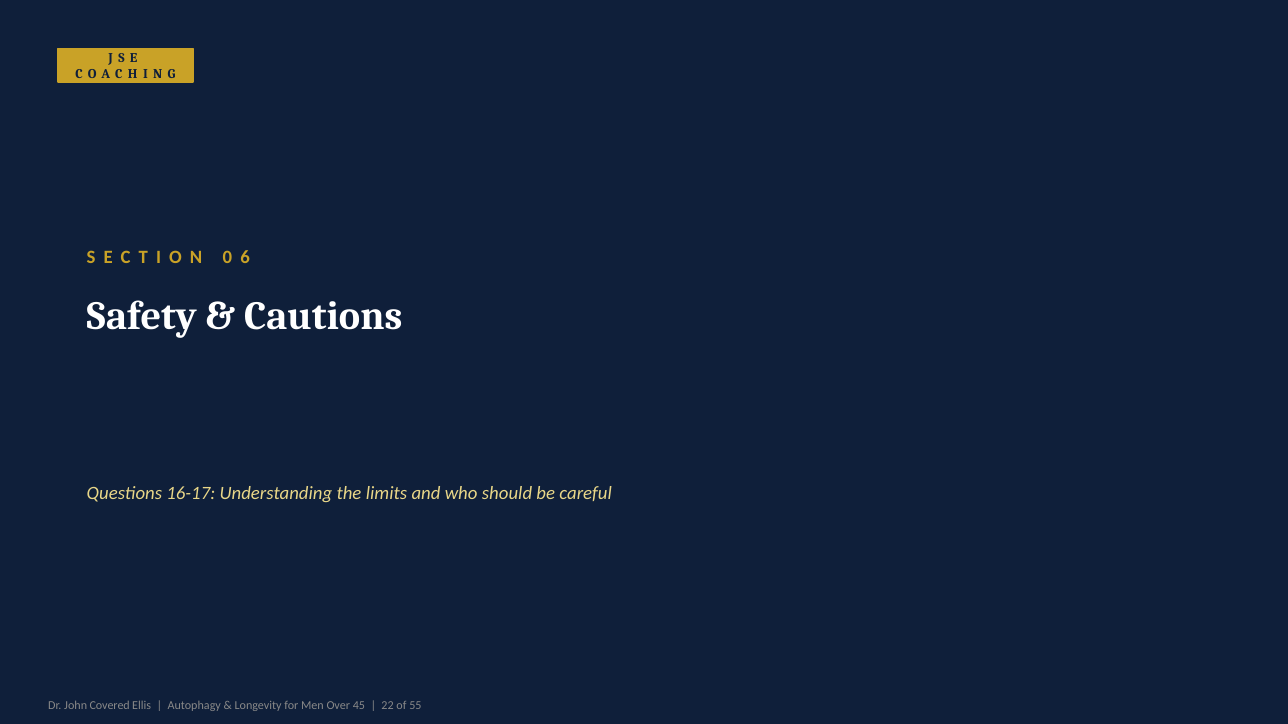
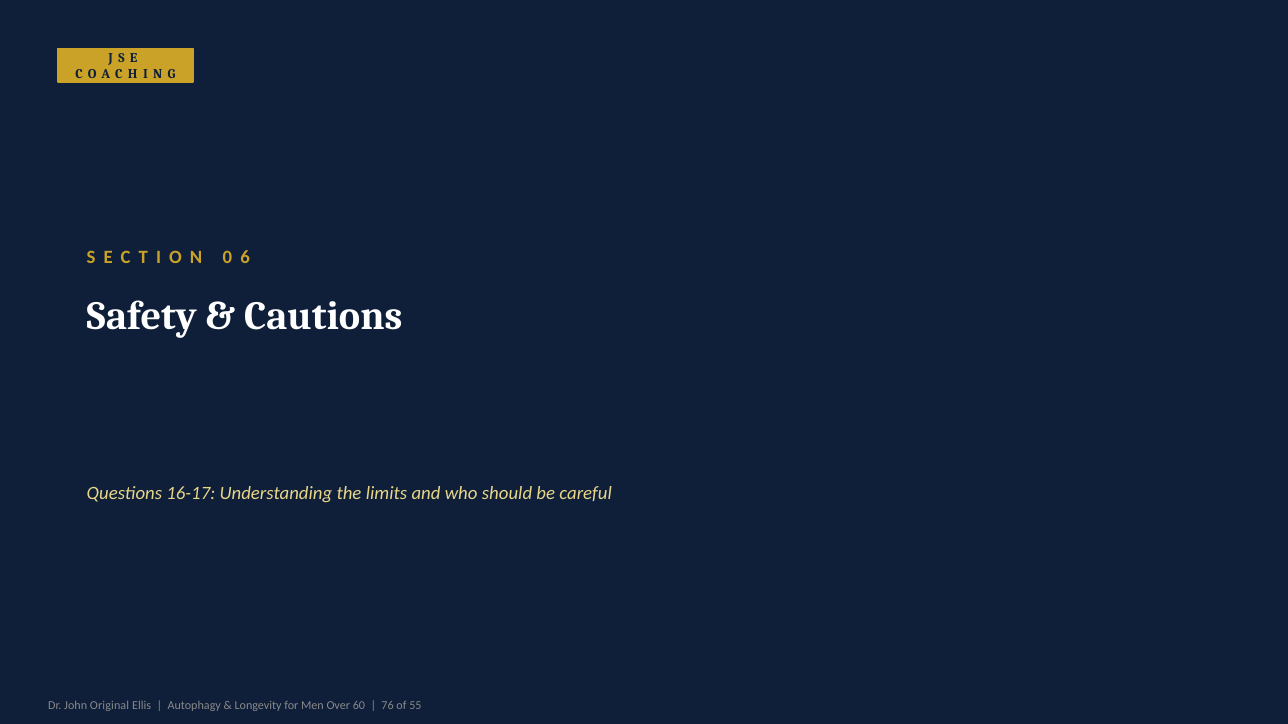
Covered: Covered -> Original (110, 706)
45: 45 -> 60 (359, 706)
22: 22 -> 76 (388, 706)
